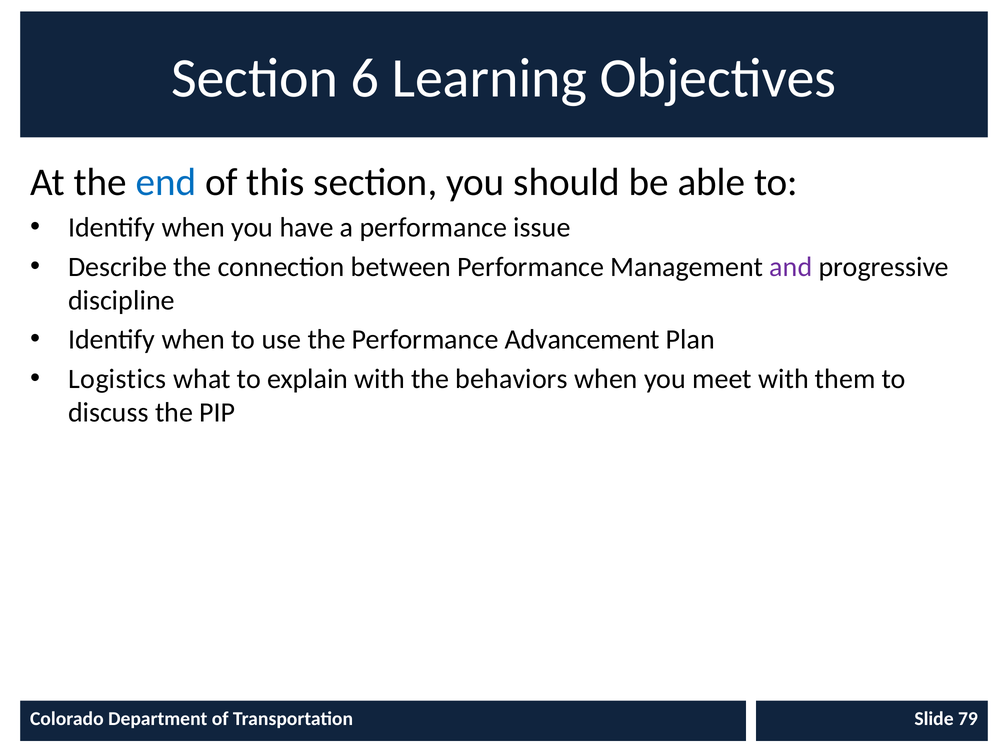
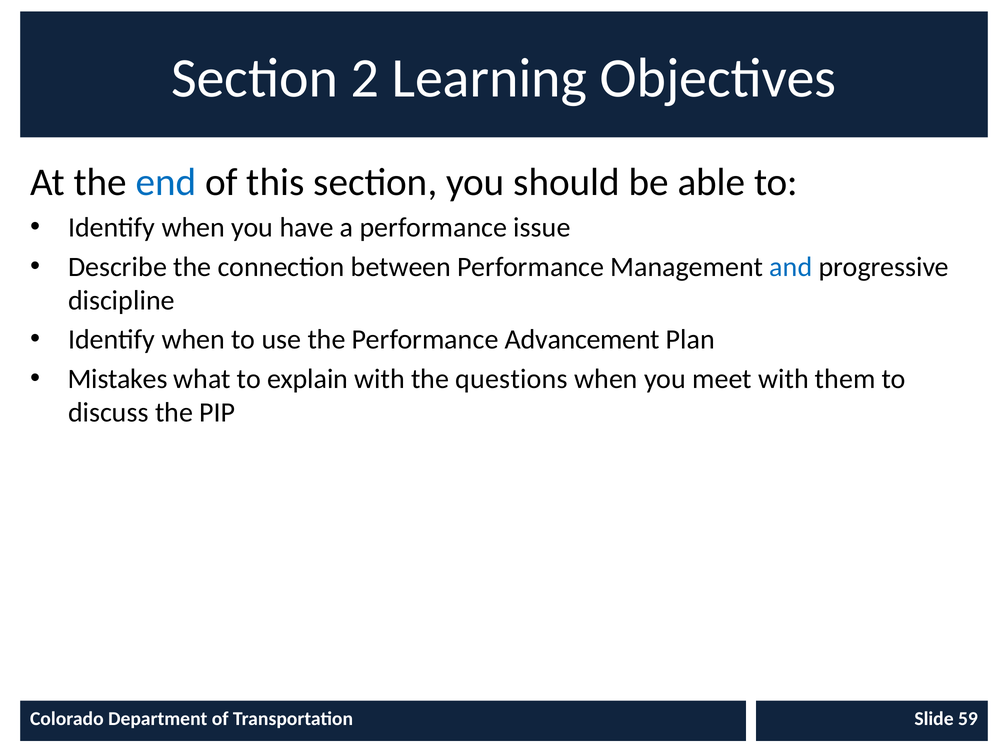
6: 6 -> 2 (365, 78)
and colour: purple -> blue (791, 267)
Logistics: Logistics -> Mistakes (118, 379)
behaviors: behaviors -> questions (512, 379)
79: 79 -> 59 (968, 719)
